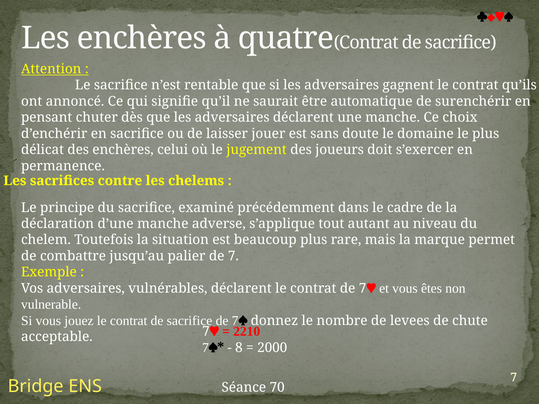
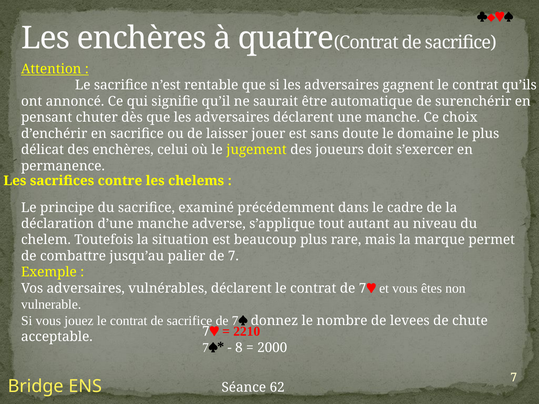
70: 70 -> 62 (277, 387)
